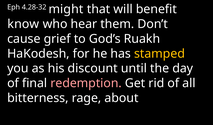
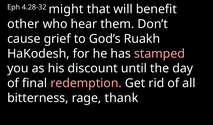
know: know -> other (23, 24)
stamped colour: yellow -> pink (159, 54)
about: about -> thank (121, 98)
